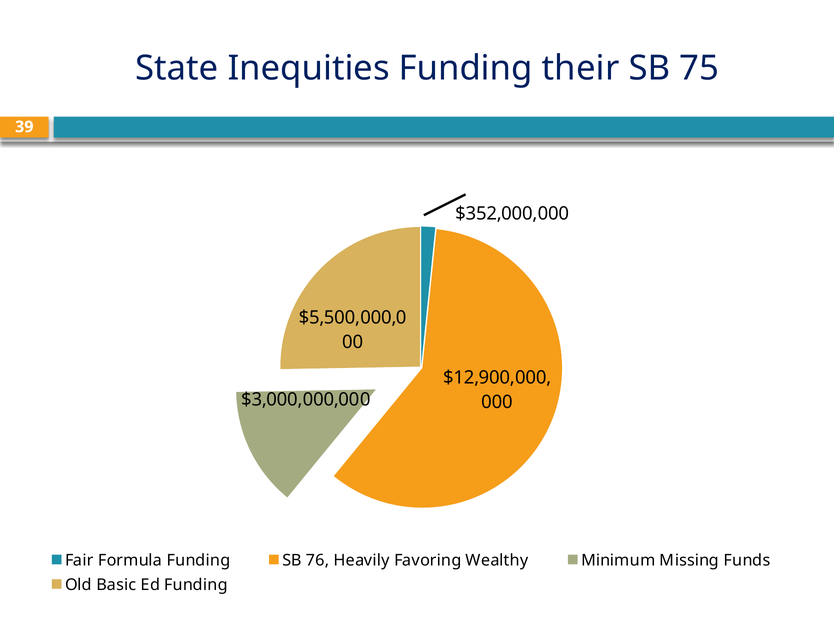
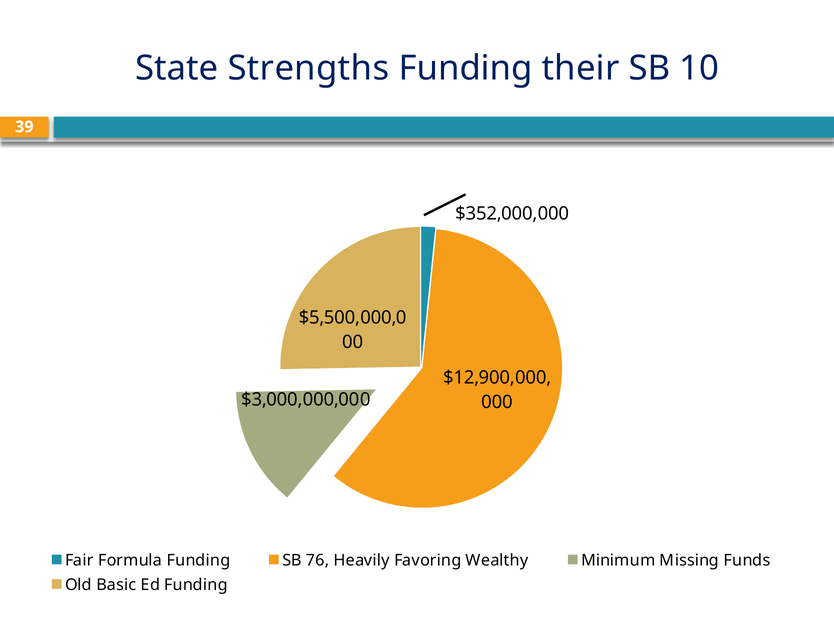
Inequities: Inequities -> Strengths (308, 68)
75: 75 -> 10 (699, 68)
